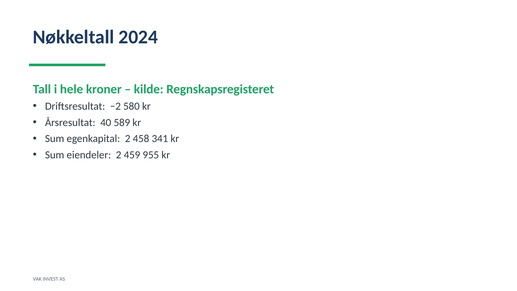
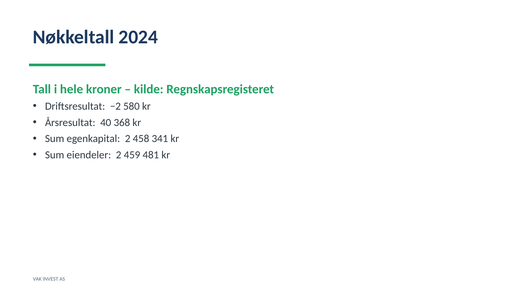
589: 589 -> 368 (122, 122)
955: 955 -> 481 (151, 155)
